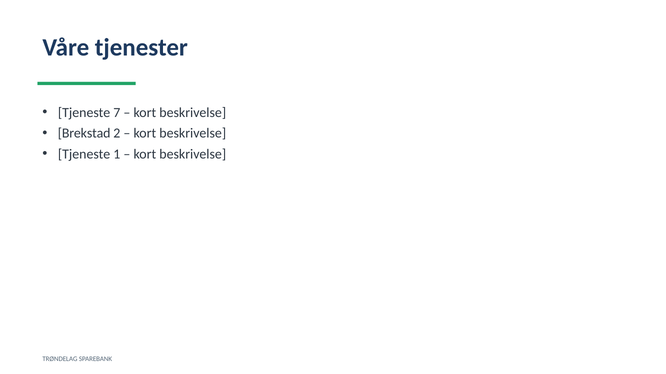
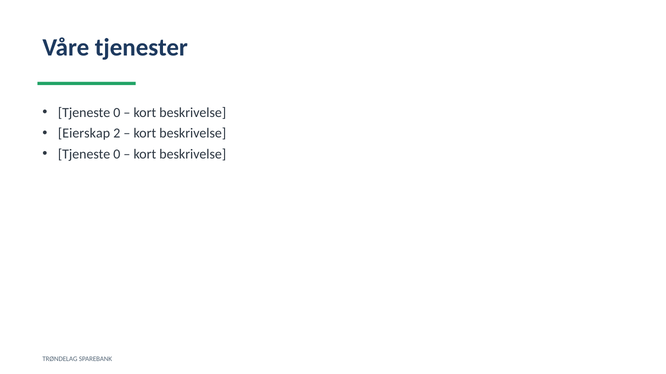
7: 7 -> 0 (117, 113)
Brekstad: Brekstad -> Eierskap (84, 134)
1: 1 -> 0 (117, 154)
